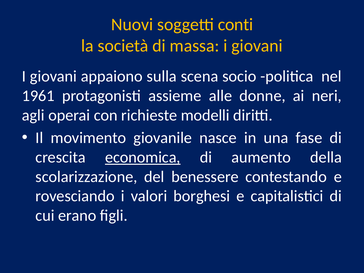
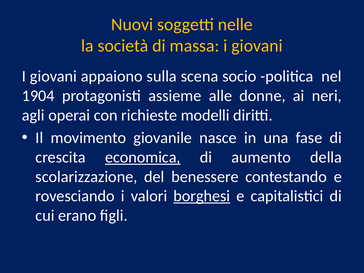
conti: conti -> nelle (235, 25)
1961: 1961 -> 1904 (38, 96)
borghesi underline: none -> present (202, 196)
